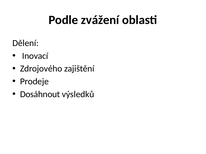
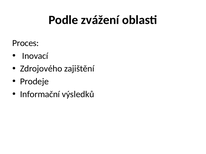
Dělení: Dělení -> Proces (26, 43)
Dosáhnout: Dosáhnout -> Informační (40, 95)
